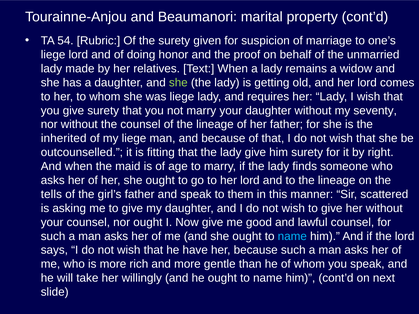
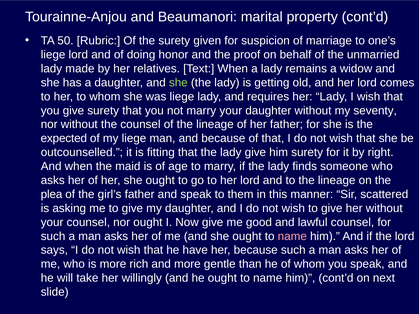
54: 54 -> 50 (65, 41)
inherited: inherited -> expected (64, 139)
tells: tells -> plea (52, 194)
name colour: light blue -> pink (292, 236)
